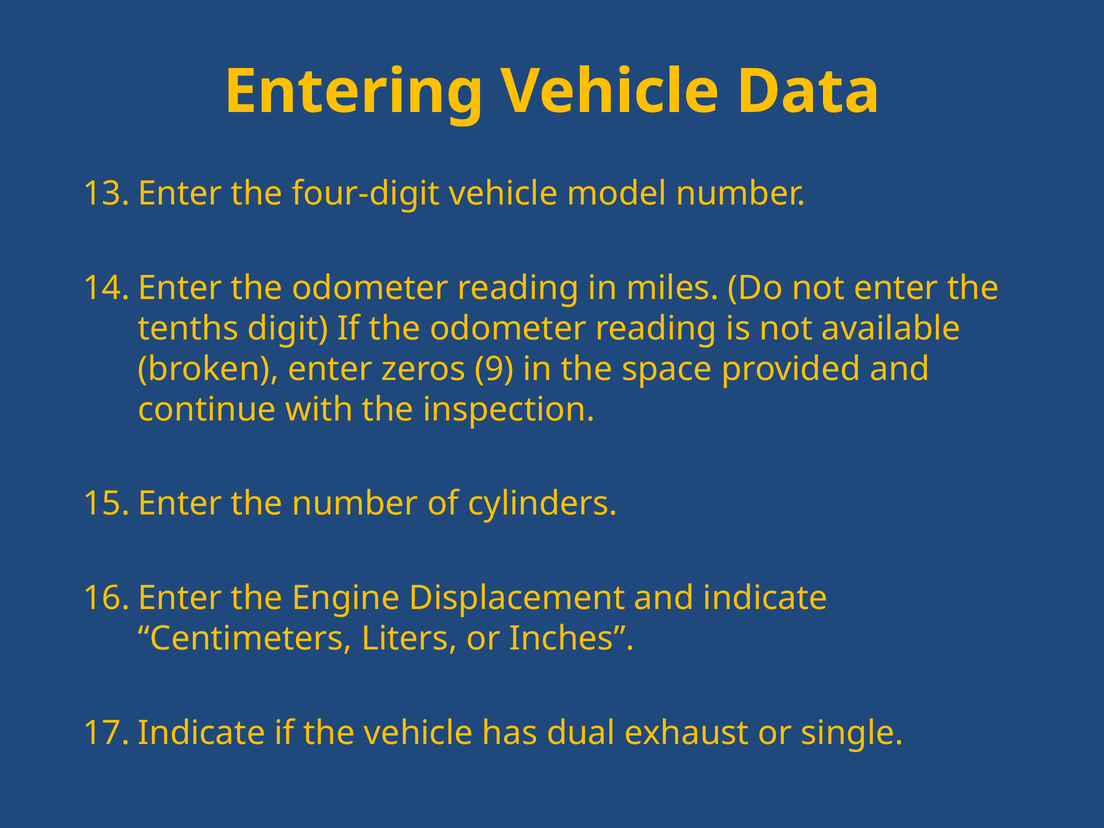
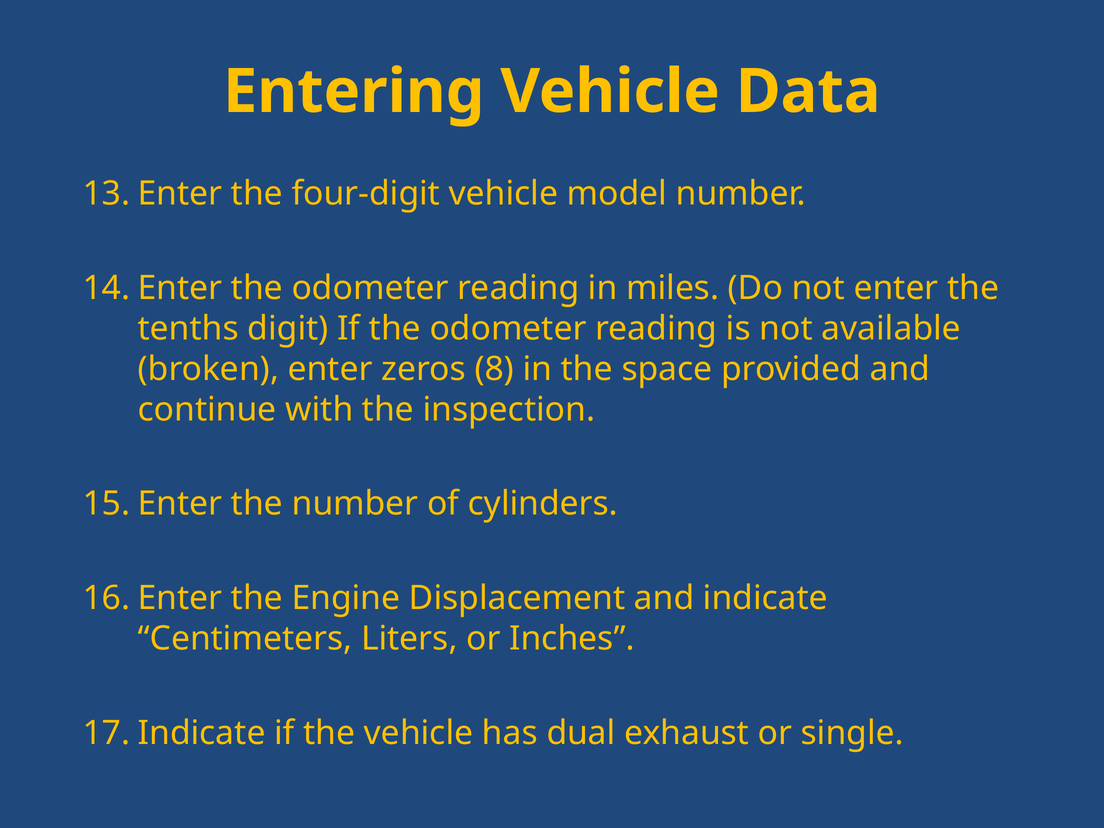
9: 9 -> 8 (494, 369)
